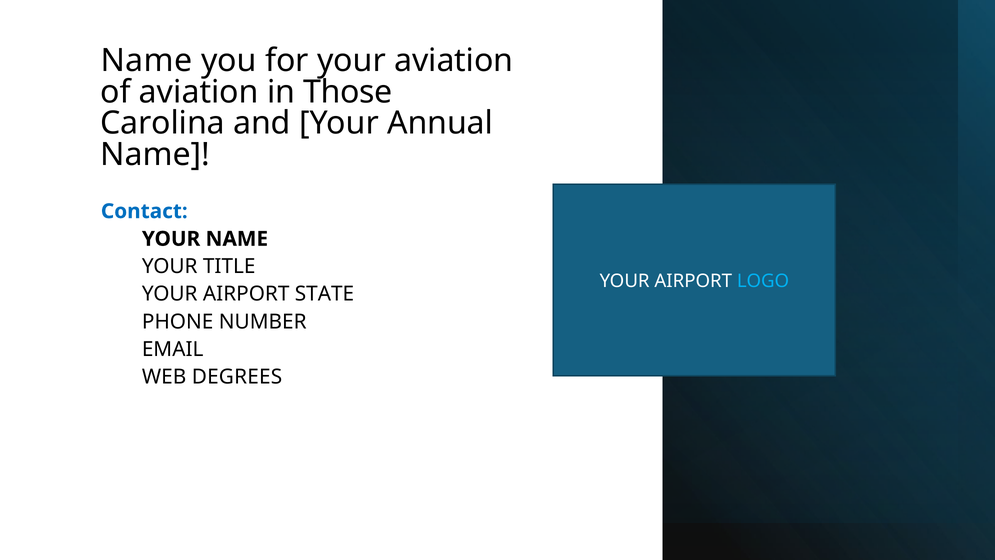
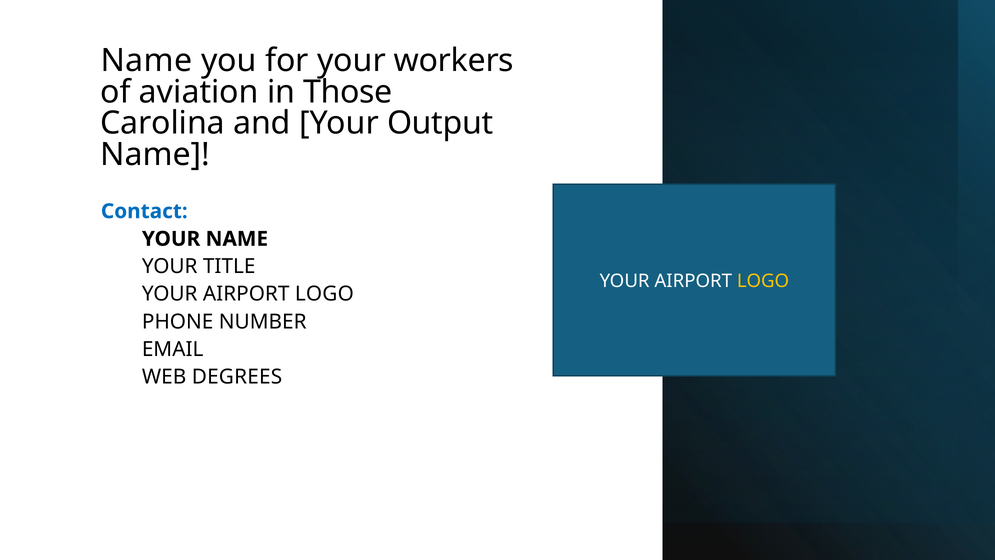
your aviation: aviation -> workers (454, 61)
Annual: Annual -> Output (440, 123)
LOGO colour: light blue -> yellow (763, 281)
STATE: STATE -> LOGO (324, 294)
